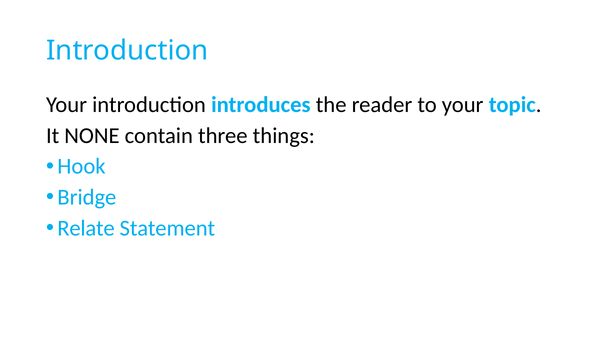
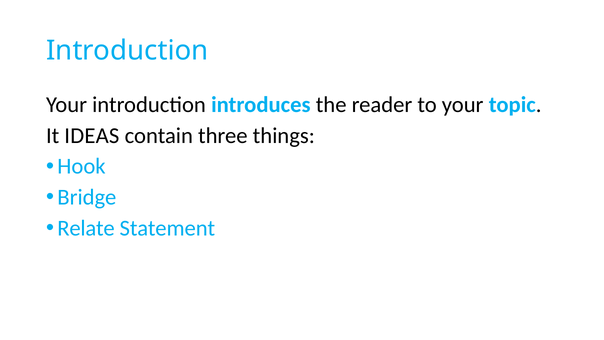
NONE: NONE -> IDEAS (92, 136)
